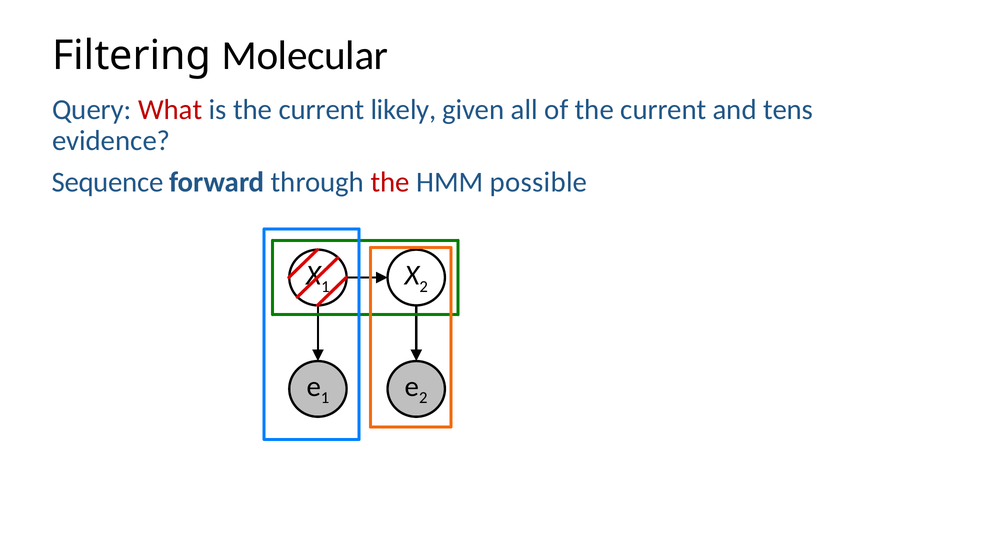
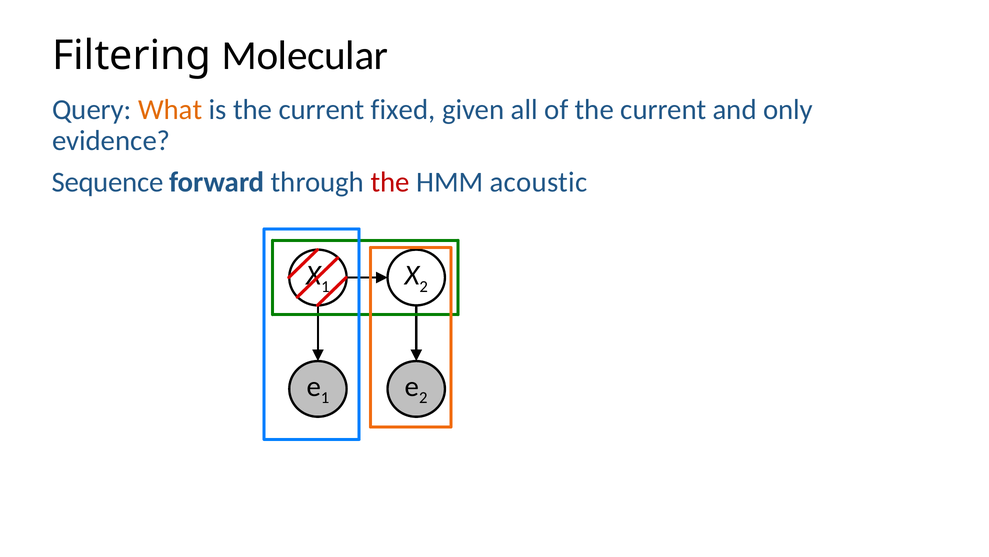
What colour: red -> orange (170, 109)
likely: likely -> fixed (403, 109)
tens: tens -> only (788, 109)
possible: possible -> acoustic (539, 182)
